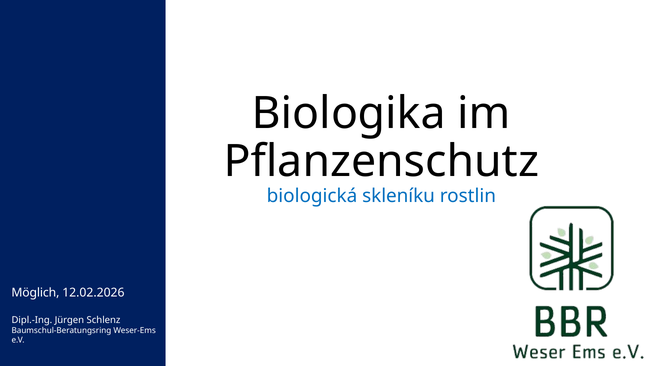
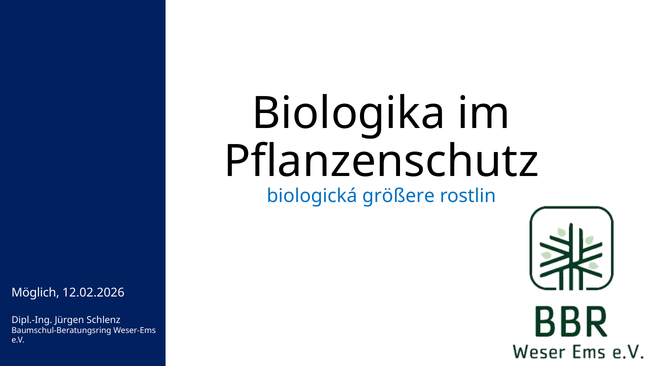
skleníku: skleníku -> größere (399, 196)
